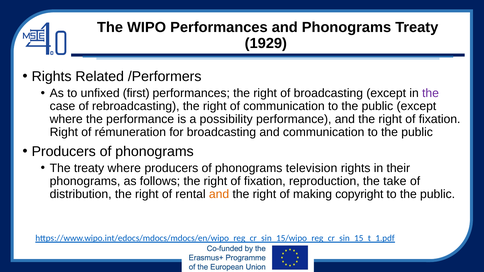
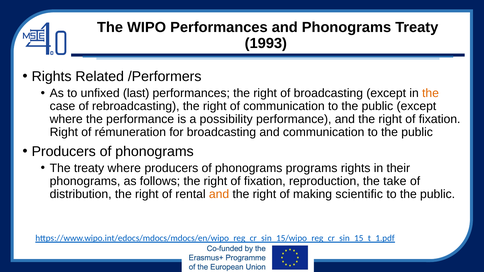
1929: 1929 -> 1993 (266, 43)
first: first -> last (136, 93)
the colour: purple -> orange (431, 93)
television: television -> programs (312, 168)
copyright: copyright -> scientific (359, 194)
